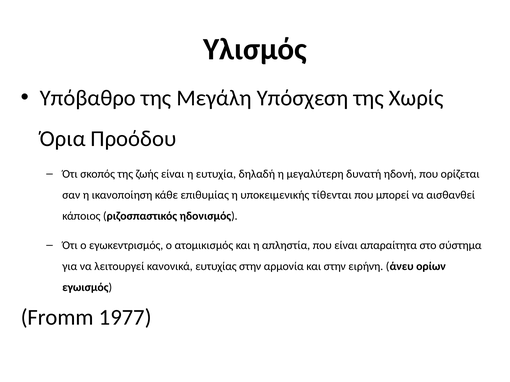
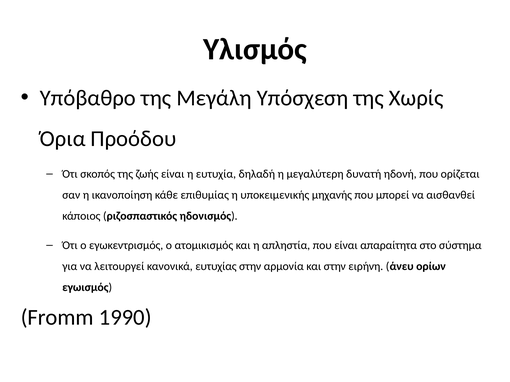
τίθενται: τίθενται -> μηχανής (332, 195)
1977: 1977 -> 1990 (125, 318)
